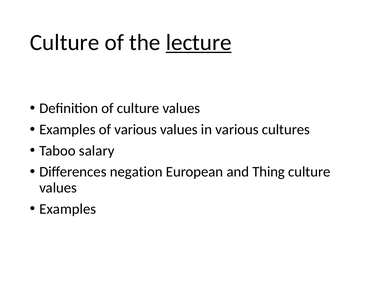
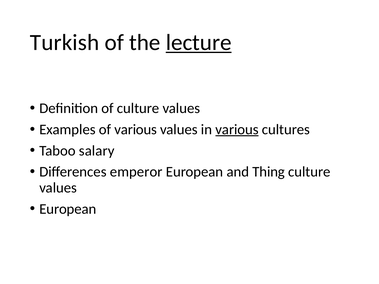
Culture: Culture -> Turkish (65, 42)
various underline: none -> present (237, 130)
negation: negation -> emperor (136, 172)
Examples: Examples -> European (68, 209)
